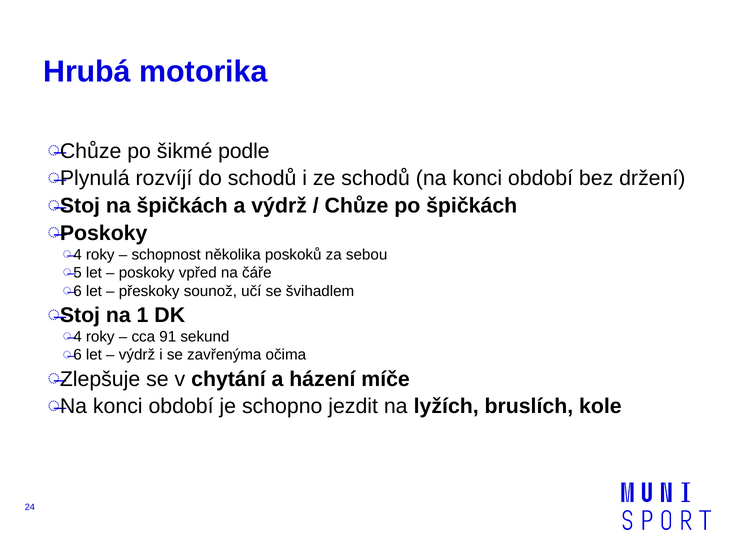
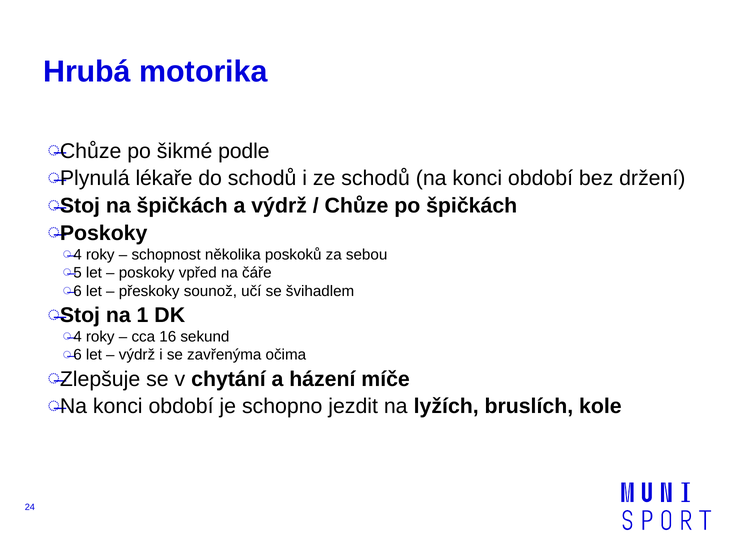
rozvíjí: rozvíjí -> lékaře (164, 179)
91: 91 -> 16 (168, 337)
